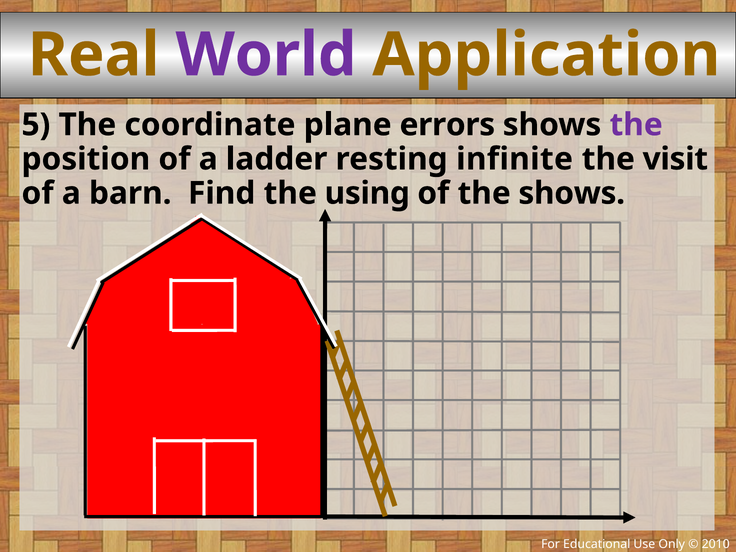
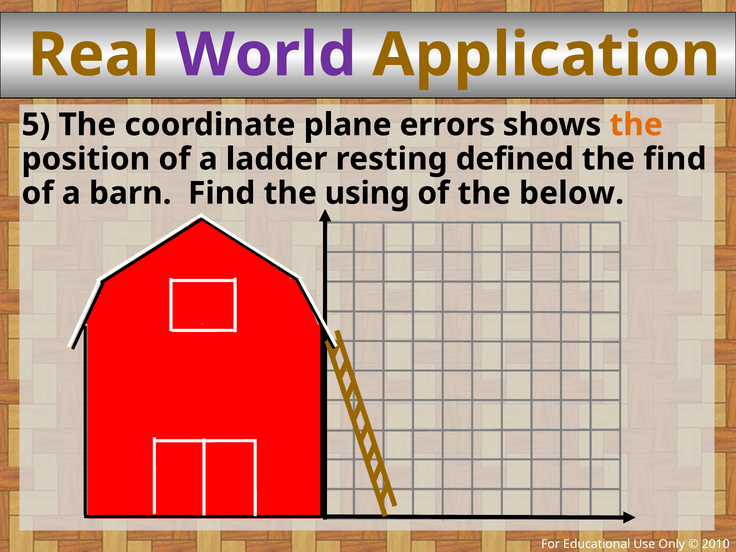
the colour: purple -> orange (636, 125)
infinite: infinite -> defined (515, 159)
the visit: visit -> find (675, 159)
the shows: shows -> below (571, 193)
